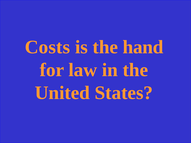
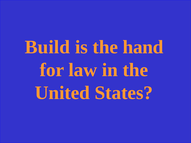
Costs: Costs -> Build (47, 47)
